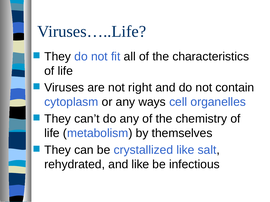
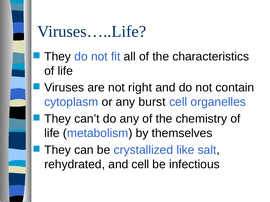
ways: ways -> burst (152, 102)
and like: like -> cell (140, 165)
